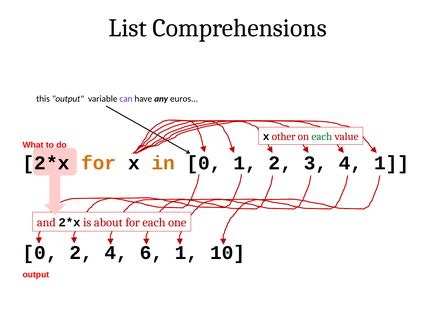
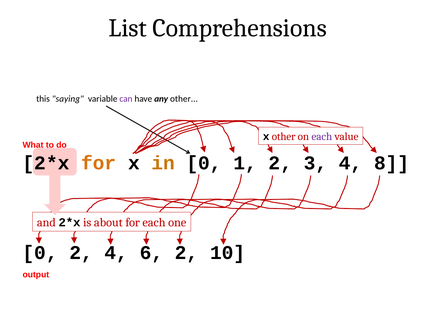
this output: output -> saying (68, 99)
any euros: euros -> other (184, 99)
each colour: green -> purple (322, 137)
4 1: 1 -> 8 (392, 163)
6 1: 1 -> 2 (187, 253)
